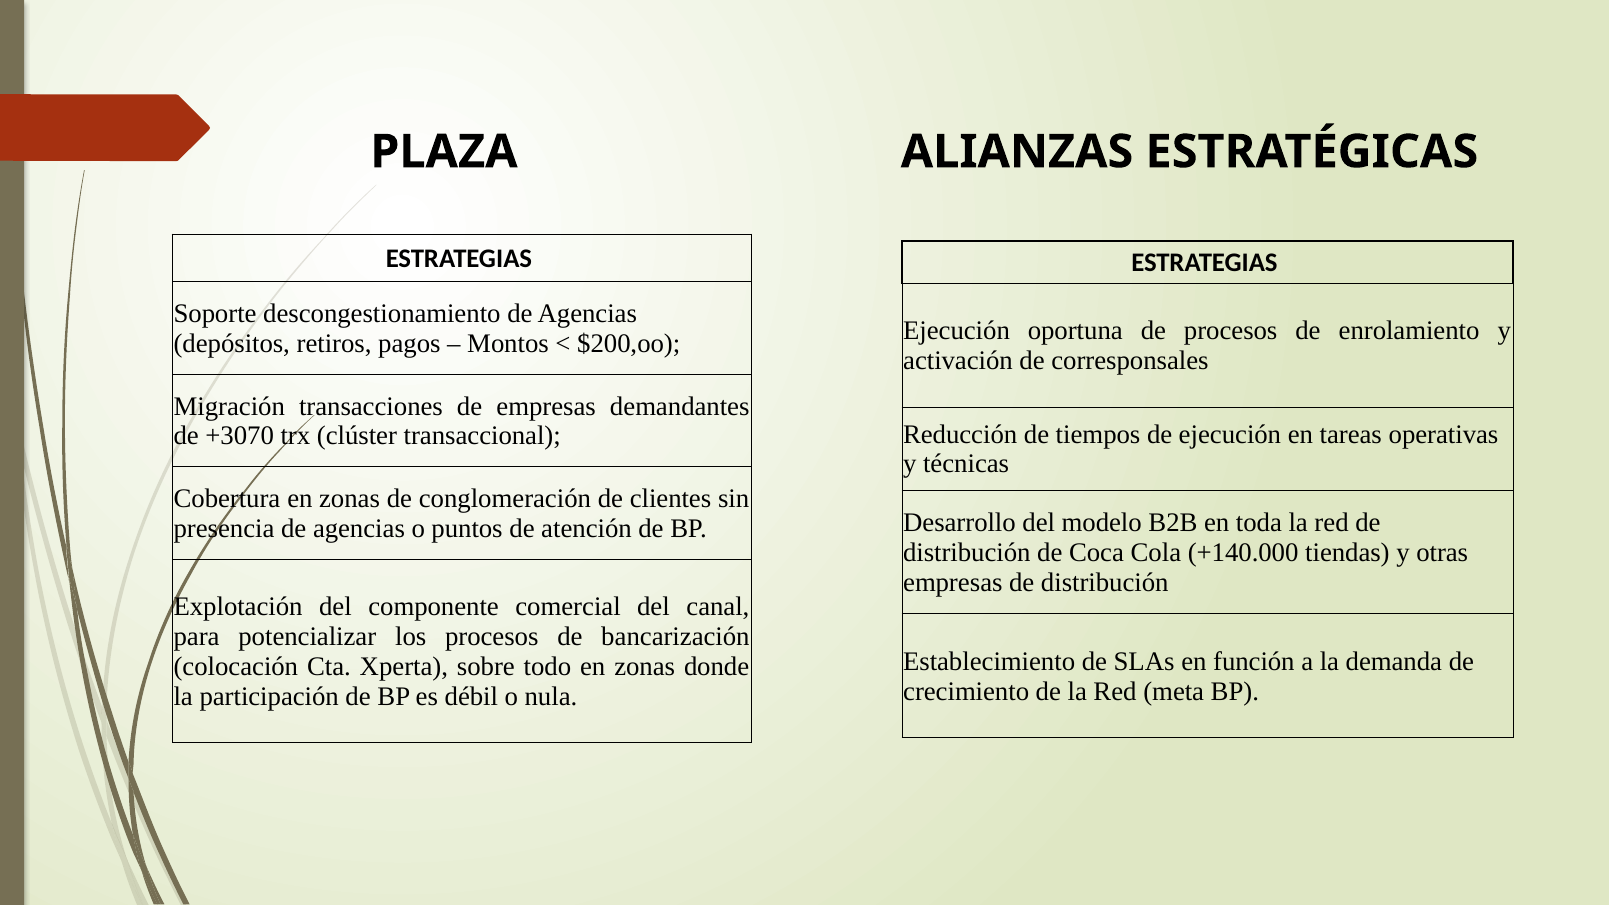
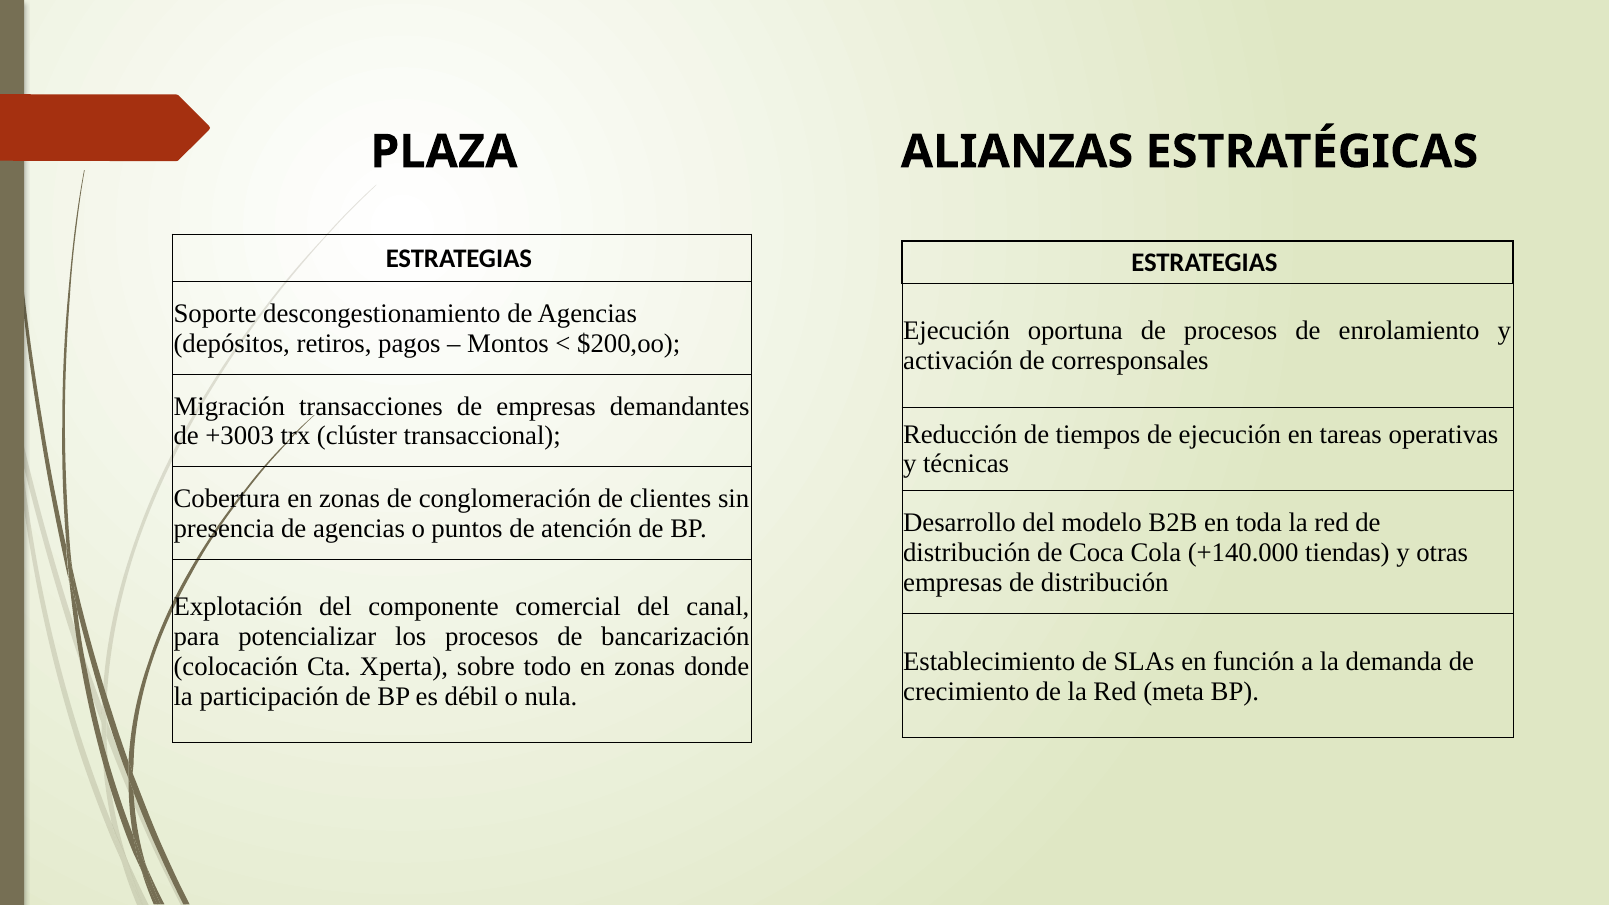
+3070: +3070 -> +3003 (240, 436)
